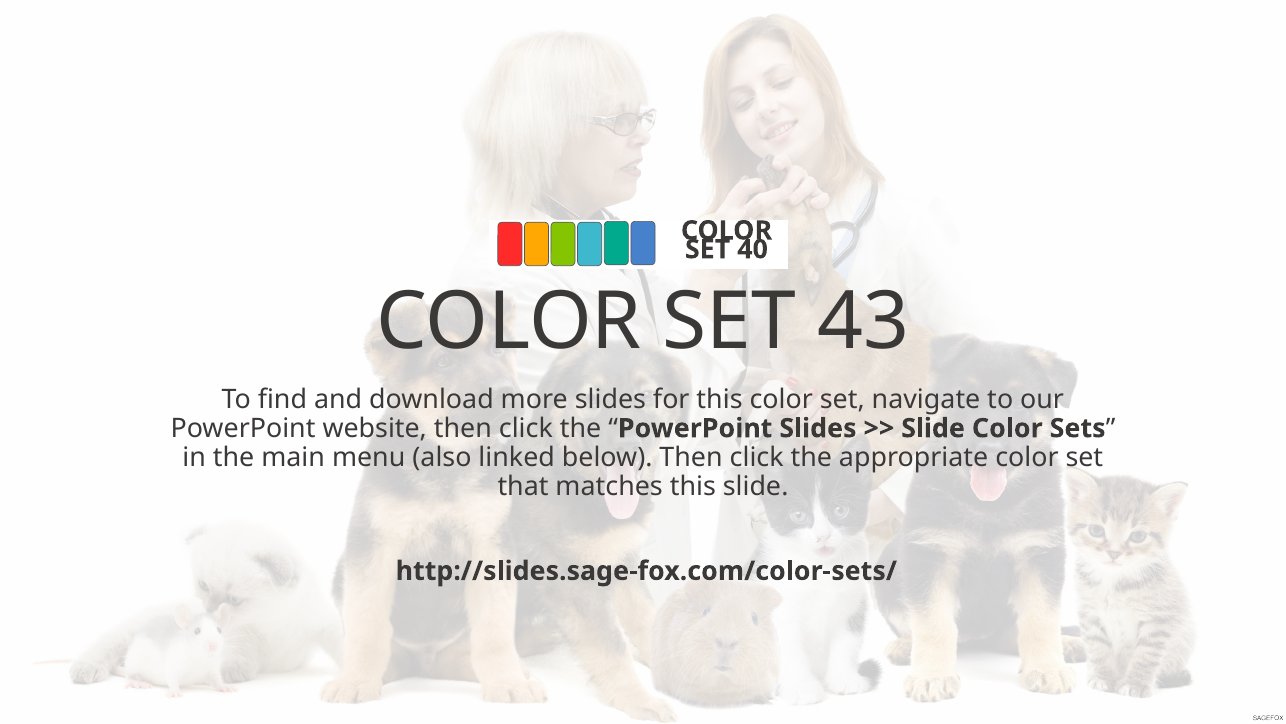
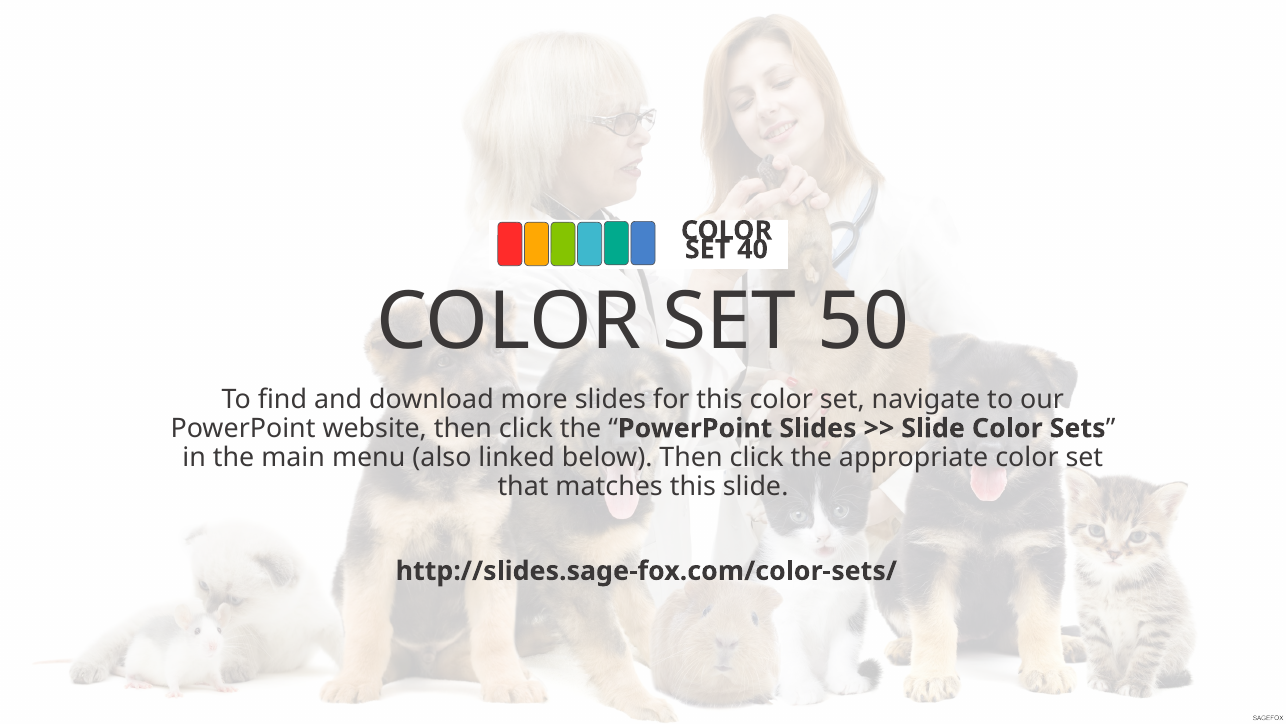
43: 43 -> 50 (863, 321)
